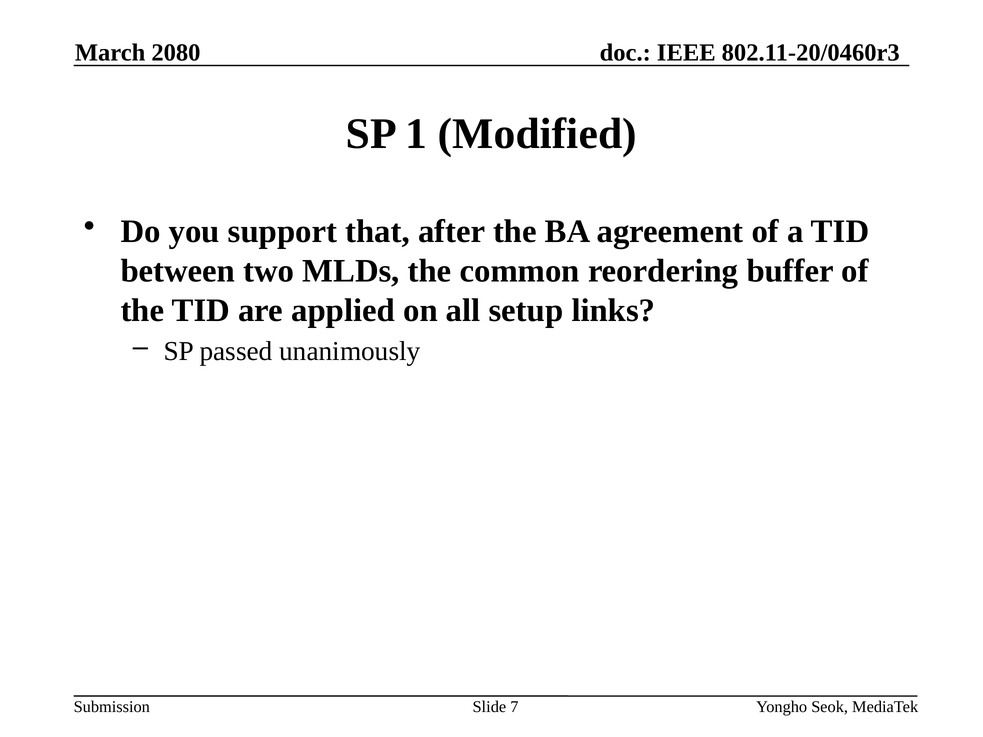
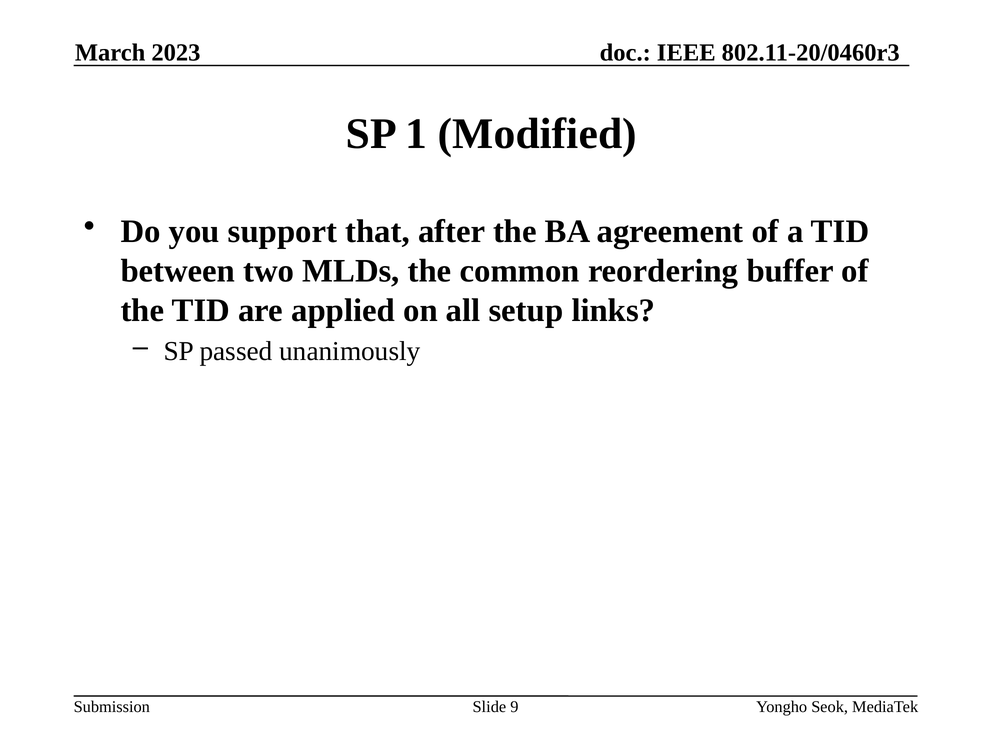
2080: 2080 -> 2023 (176, 52)
7: 7 -> 9 (514, 707)
